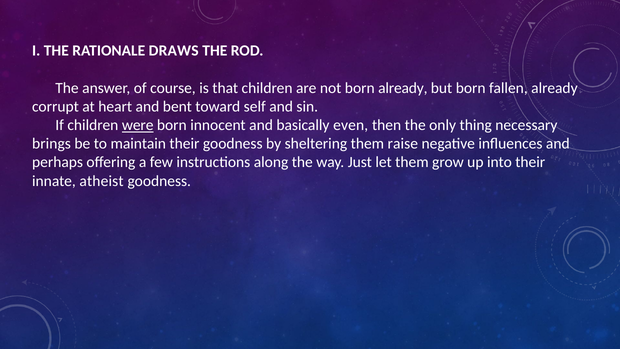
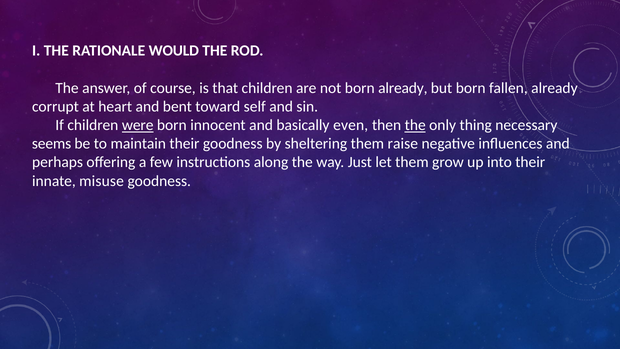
DRAWS: DRAWS -> WOULD (174, 51)
the underline: none -> present (415, 125)
brings: brings -> seems (52, 144)
atheist: atheist -> misuse (102, 181)
